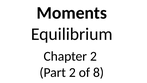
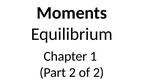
Chapter 2: 2 -> 1 (93, 56)
of 8: 8 -> 2 (98, 72)
